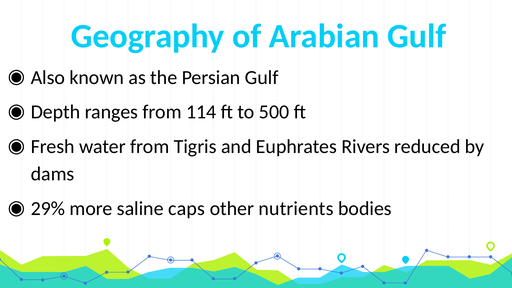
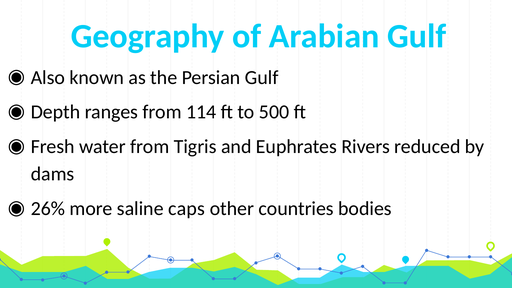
29%: 29% -> 26% (48, 209)
nutrients: nutrients -> countries (296, 209)
